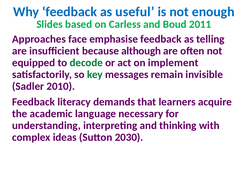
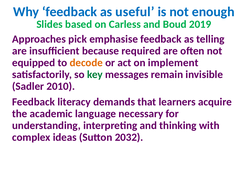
2011: 2011 -> 2019 (200, 24)
face: face -> pick (78, 39)
although: although -> required (141, 51)
decode colour: green -> orange (86, 63)
2030: 2030 -> 2032 (129, 138)
